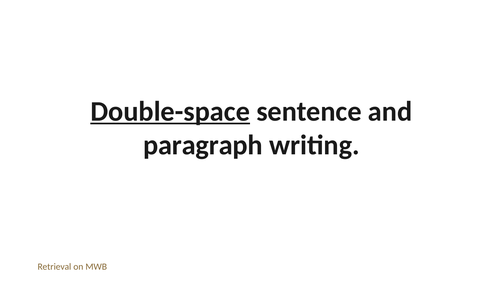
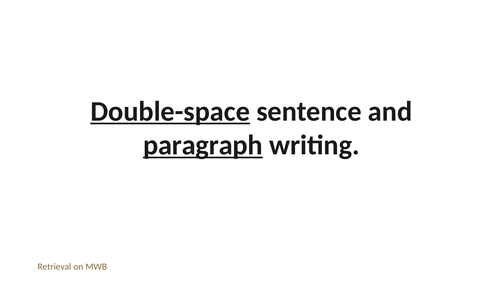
paragraph underline: none -> present (203, 145)
